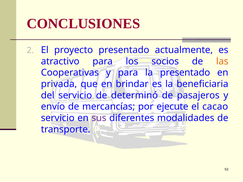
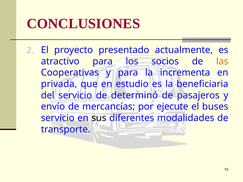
la presentado: presentado -> incrementa (185, 73)
brindar: brindar -> estudio (132, 84)
cacao: cacao -> buses (215, 107)
sus colour: purple -> black (99, 118)
